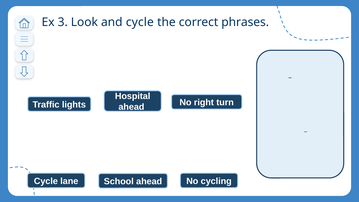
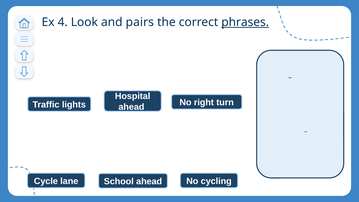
3: 3 -> 4 (63, 22)
and cycle: cycle -> pairs (140, 22)
phrases underline: none -> present (245, 22)
